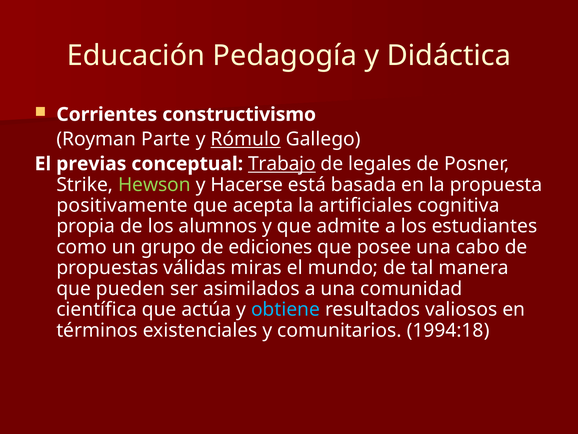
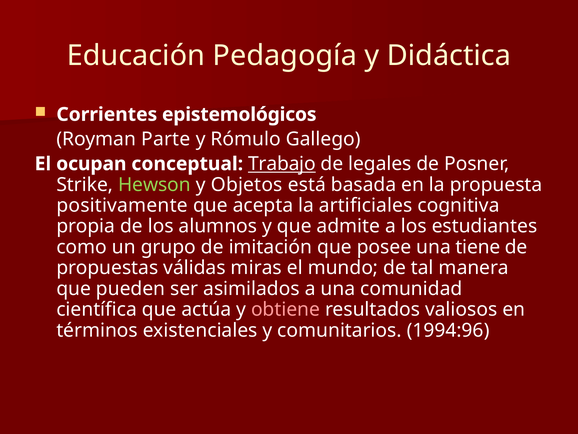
constructivismo: constructivismo -> epistemológicos (239, 114)
Rómulo underline: present -> none (246, 139)
previas: previas -> ocupan (91, 164)
Hacerse: Hacerse -> Objetos (247, 184)
ediciones: ediciones -> imitación (270, 247)
cabo: cabo -> tiene (478, 247)
obtiene colour: light blue -> pink (286, 309)
1994:18: 1994:18 -> 1994:96 (448, 330)
